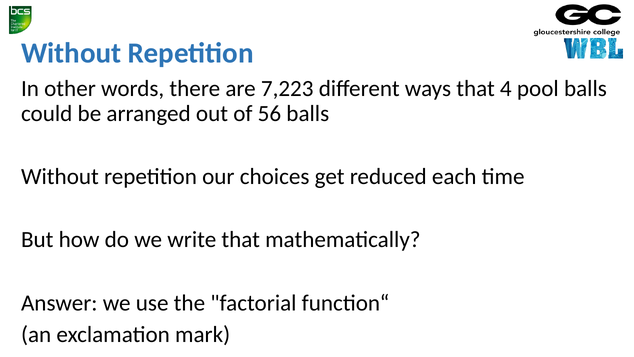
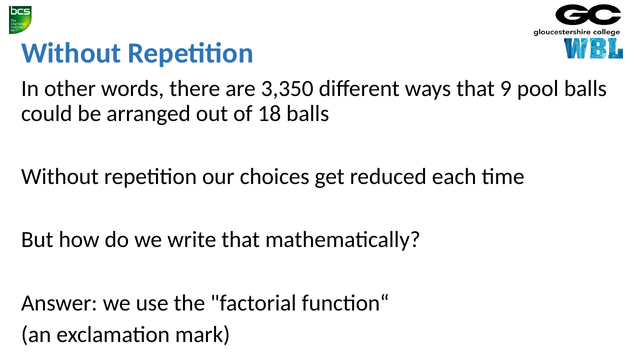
7,223: 7,223 -> 3,350 (287, 88)
4: 4 -> 9 (506, 88)
56: 56 -> 18 (269, 113)
